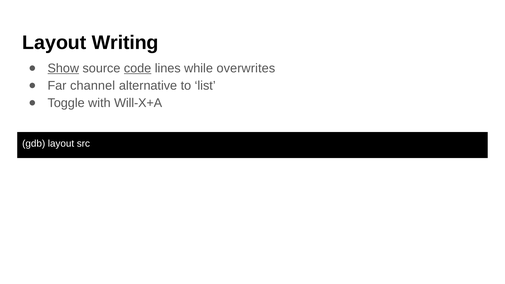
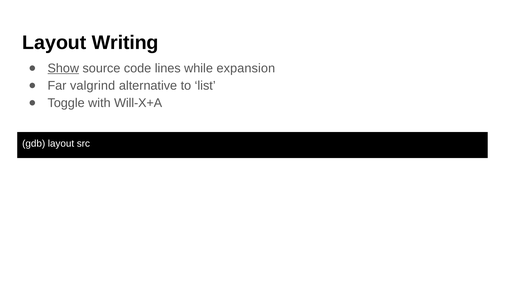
code underline: present -> none (138, 68)
overwrites: overwrites -> expansion (246, 68)
channel: channel -> valgrind (93, 86)
